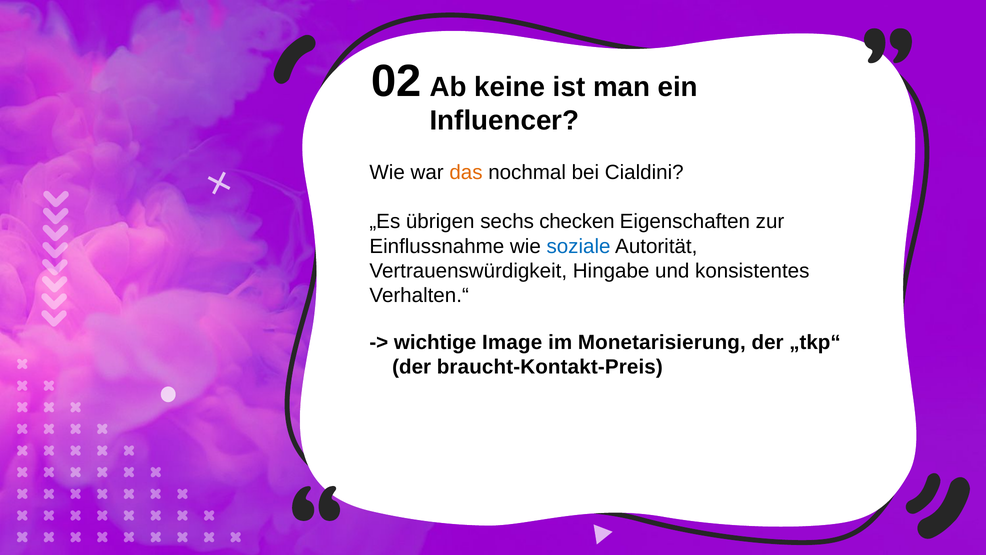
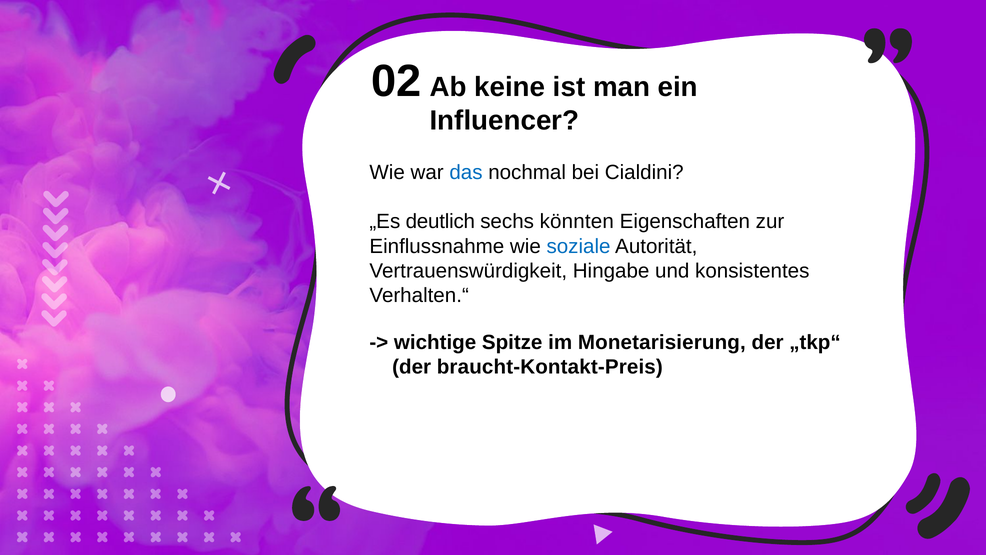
das colour: orange -> blue (466, 172)
übrigen: übrigen -> deutlich (440, 222)
checken: checken -> könnten (577, 222)
Image: Image -> Spitze (512, 342)
